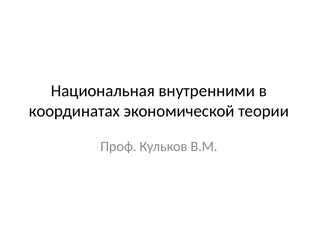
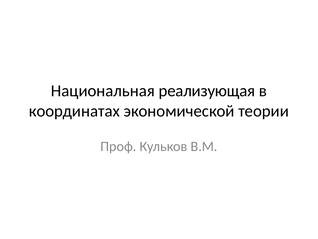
внутренними: внутренними -> реализующая (207, 91)
